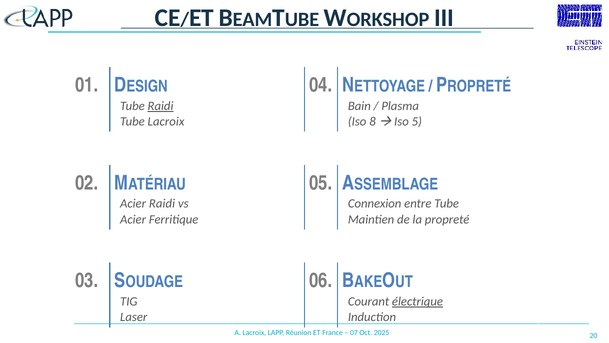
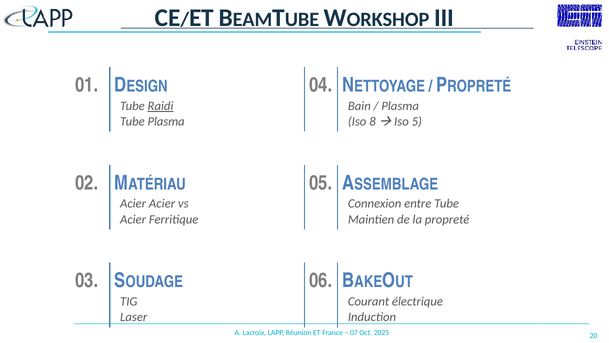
Tube Lacroix: Lacroix -> Plasma (166, 121)
Acier Raidi: Raidi -> Acier (162, 204)
électrique underline: present -> none (417, 301)
